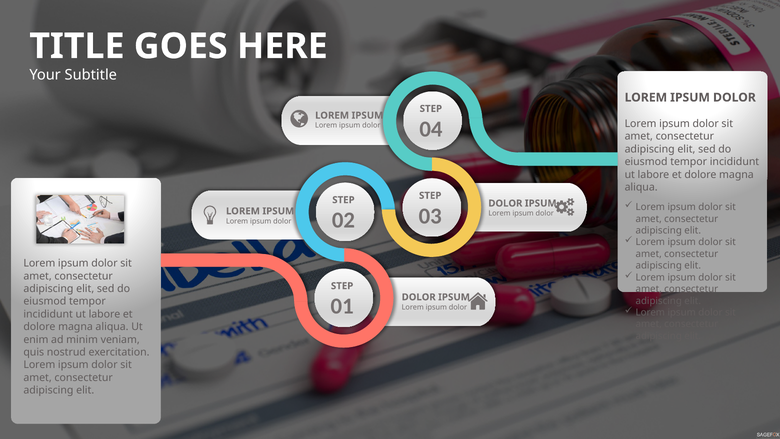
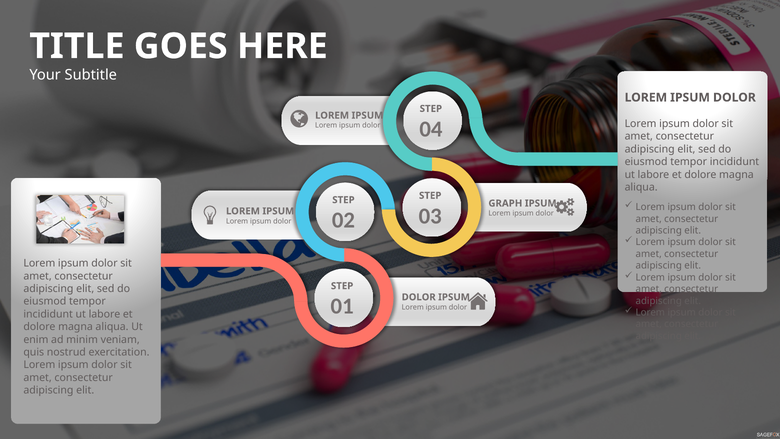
DOLOR: DOLOR -> GRAPH (505, 203)
